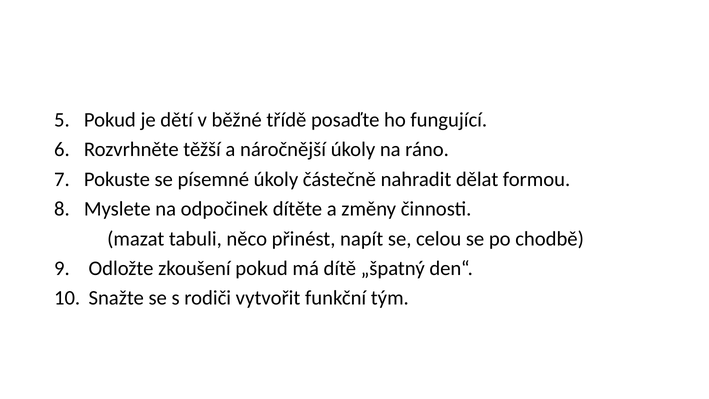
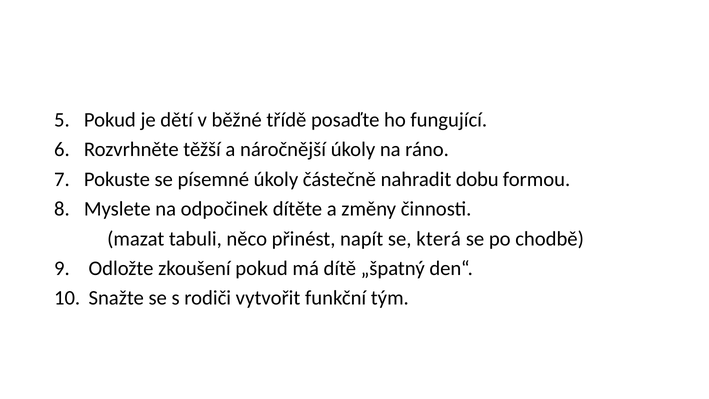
dělat: dělat -> dobu (477, 179)
celou: celou -> která (439, 239)
